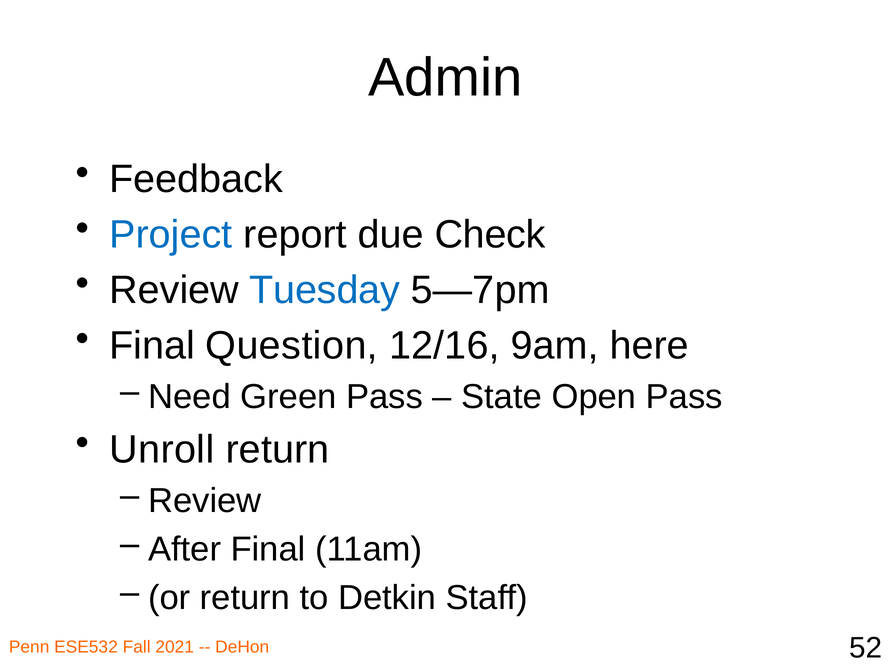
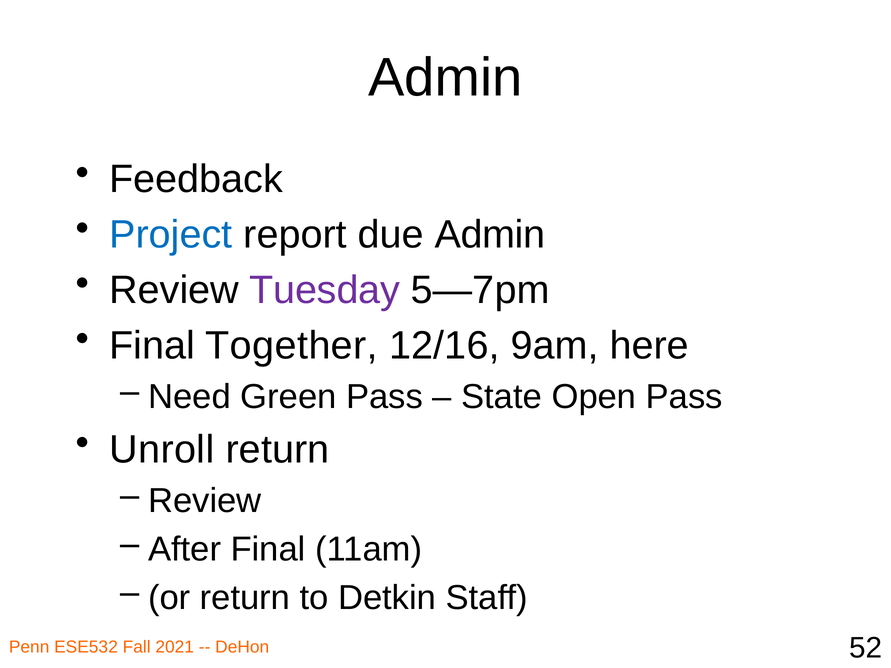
due Check: Check -> Admin (490, 235)
Tuesday colour: blue -> purple (325, 290)
Question: Question -> Together (292, 346)
